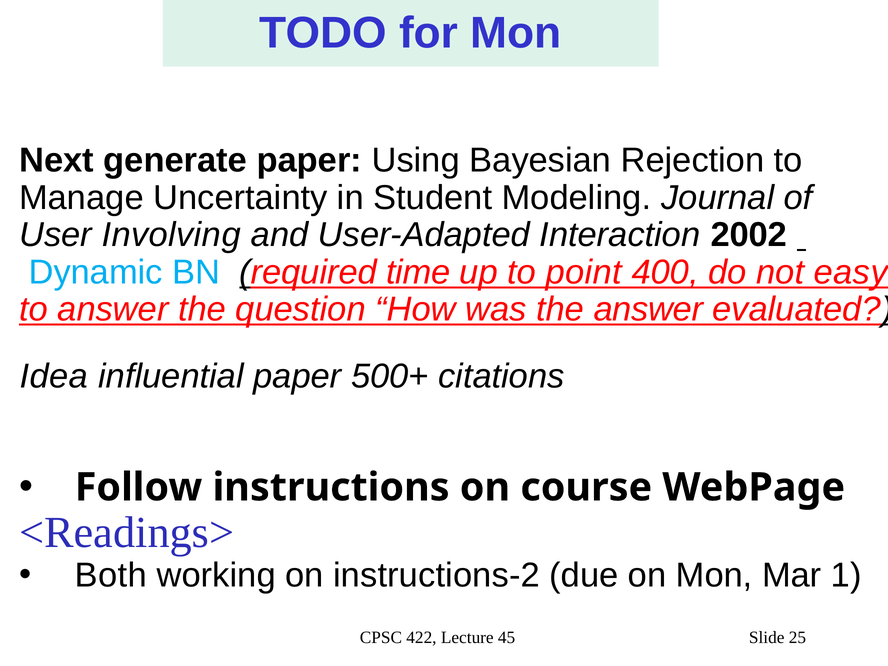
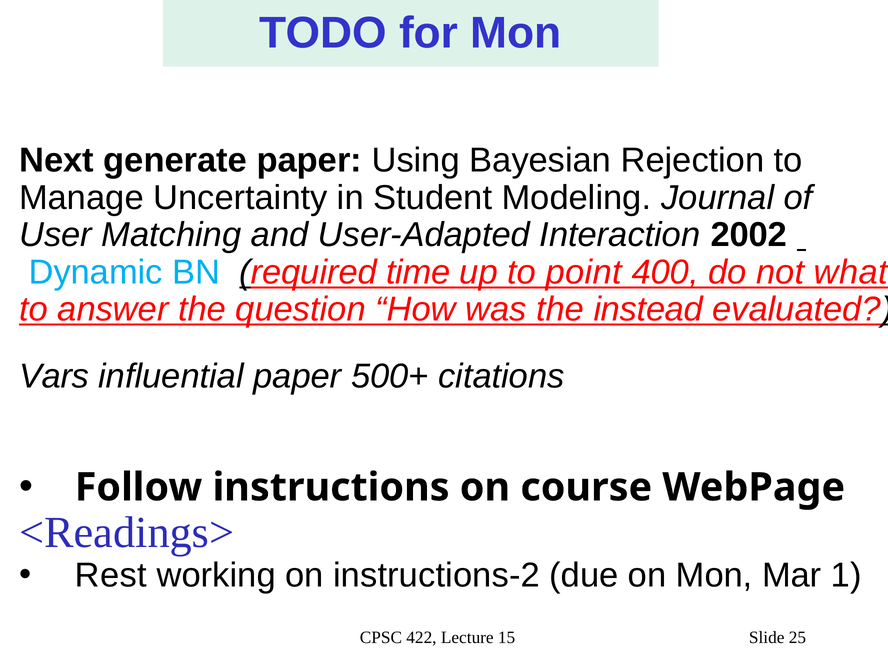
Involving: Involving -> Matching (171, 235)
easy: easy -> what (851, 272)
the answer: answer -> instead (648, 310)
Idea: Idea -> Vars (54, 376)
Both: Both -> Rest (111, 575)
45: 45 -> 15 (507, 638)
